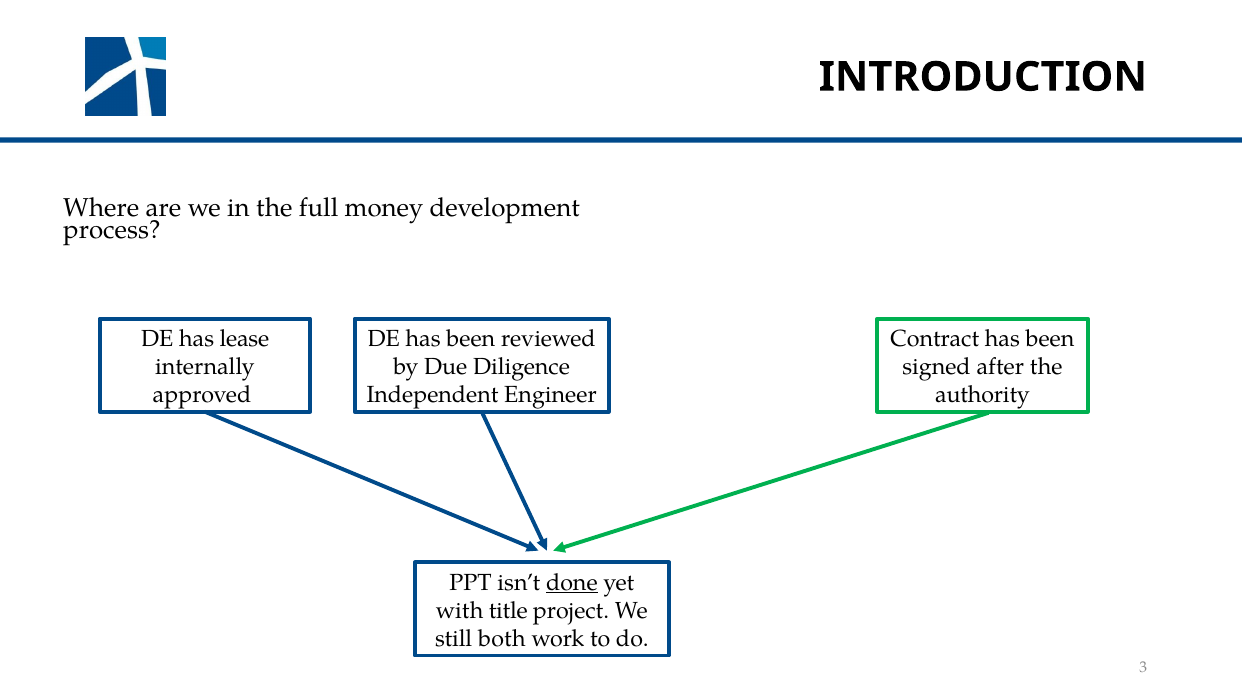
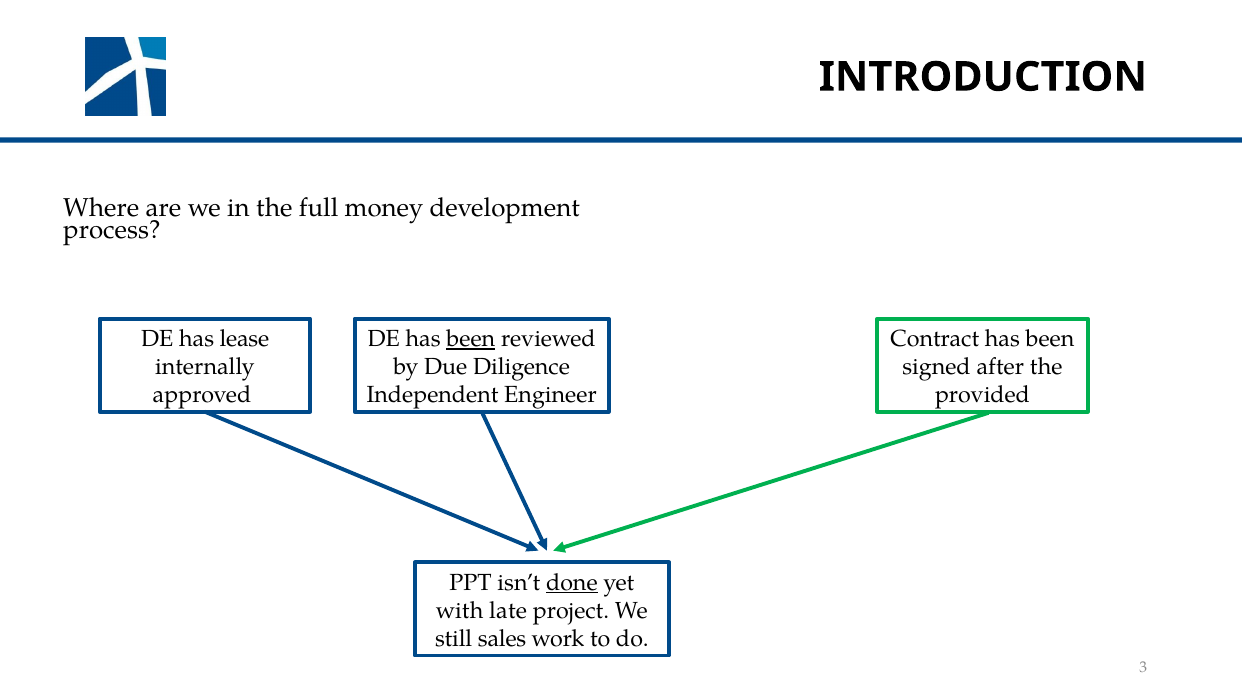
been underline: none -> present (471, 339)
authority: authority -> provided (982, 395)
title: title -> late (508, 610)
both: both -> sales (502, 638)
